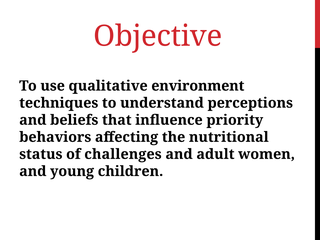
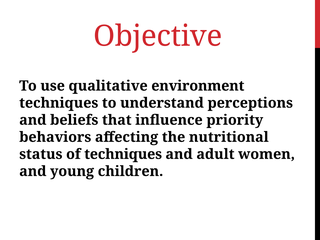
of challenges: challenges -> techniques (123, 154)
